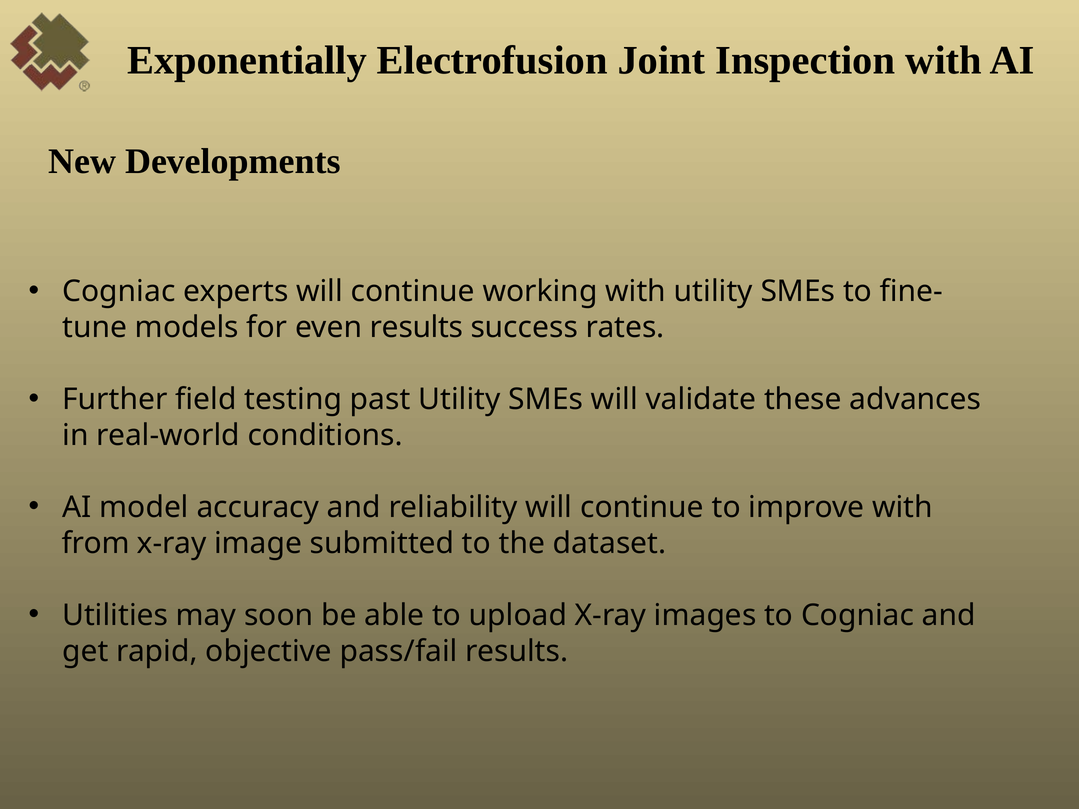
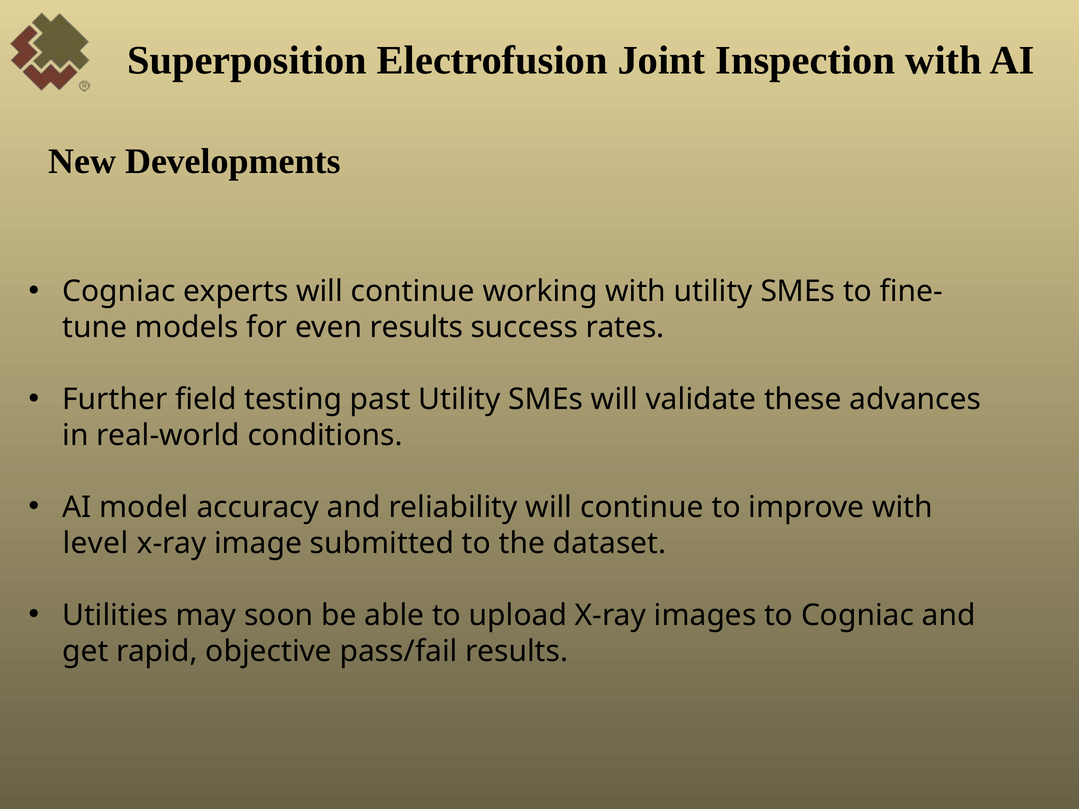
Exponentially: Exponentially -> Superposition (247, 61)
from: from -> level (95, 543)
